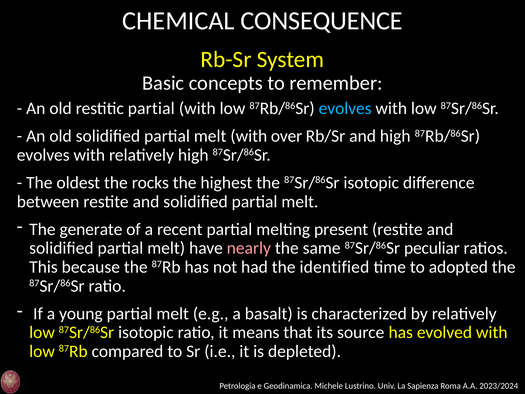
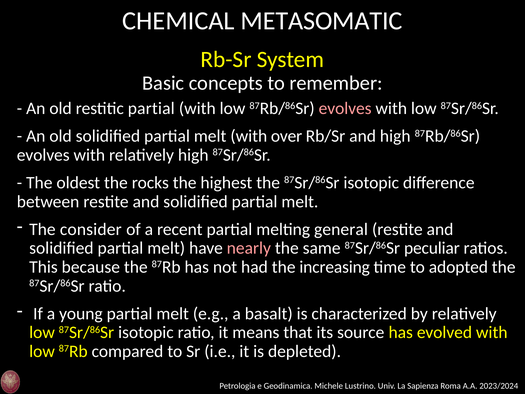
CONSEQUENCE: CONSEQUENCE -> METASOMATIC (322, 21)
evolves colour: light blue -> pink (345, 108)
generate: generate -> consider (91, 229)
present: present -> general (341, 229)
identified: identified -> increasing (335, 267)
